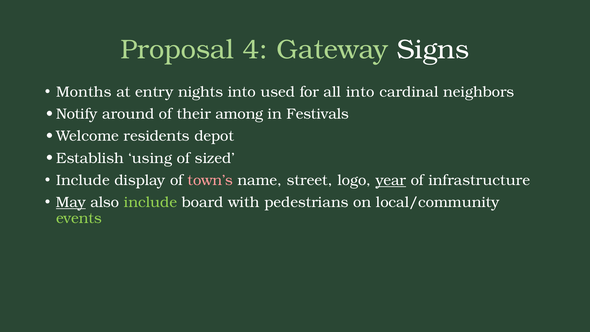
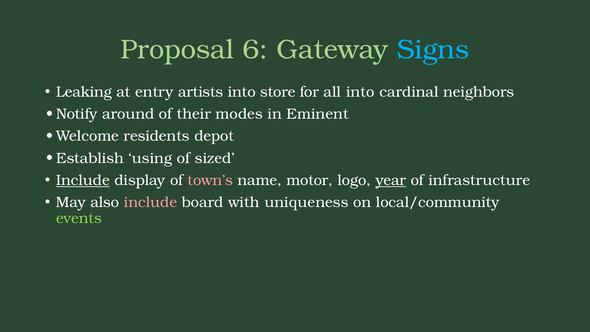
4: 4 -> 6 (255, 50)
Signs colour: white -> light blue (433, 50)
Months: Months -> Leaking (84, 92)
nights: nights -> artists (201, 92)
used: used -> store (278, 92)
among: among -> modes (239, 114)
Festivals: Festivals -> Eminent (318, 114)
Include underline: none -> present (83, 180)
street: street -> motor (310, 180)
May underline: present -> none (71, 202)
include colour: light green -> pink (151, 202)
pedestrians: pedestrians -> uniqueness (306, 202)
